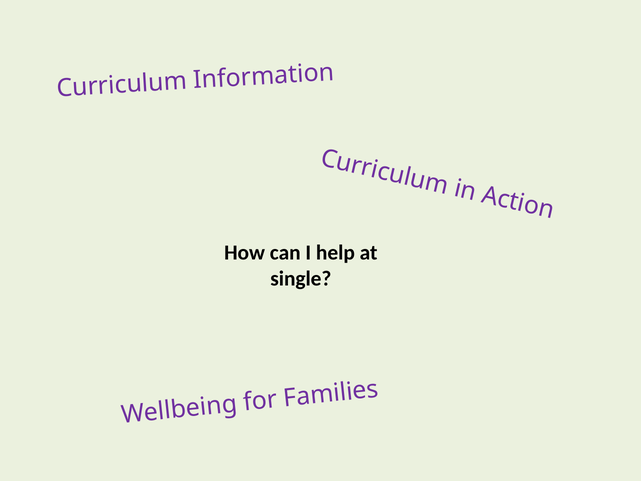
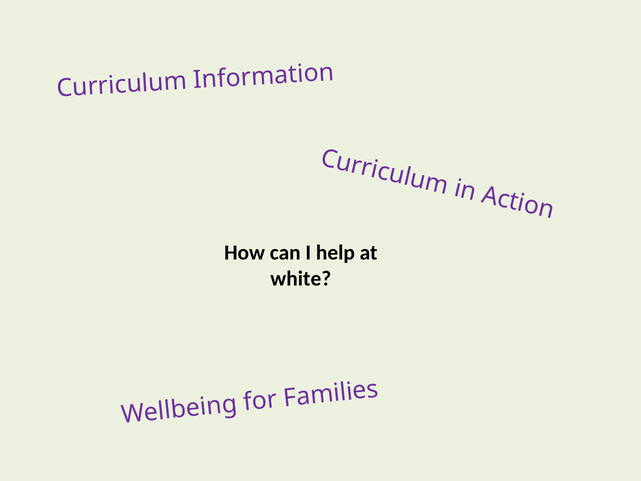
single: single -> white (301, 278)
